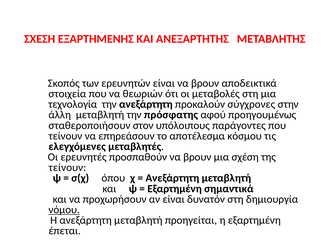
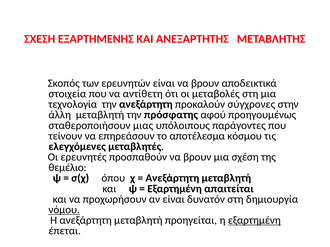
θεωριών: θεωριών -> αντίθετη (143, 94)
στον: στον -> μιας (143, 126)
τείνουν: τείνουν -> θεμέλιο (68, 168)
σημαντικά: σημαντικά -> απαιτείται (229, 189)
εξαρτημένη underline: none -> present (254, 221)
